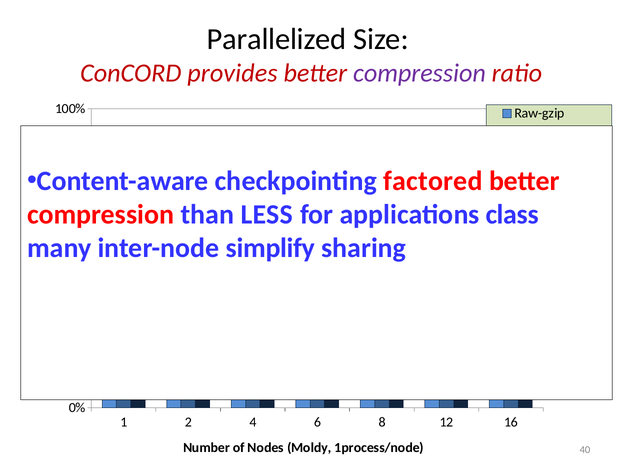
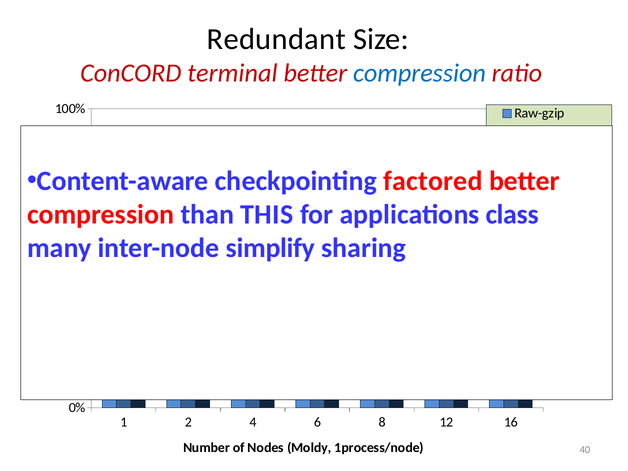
Parallelized: Parallelized -> Redundant (276, 39)
provides: provides -> terminal (232, 73)
compression colour: purple -> blue (419, 73)
LESS: LESS -> THIS (267, 214)
